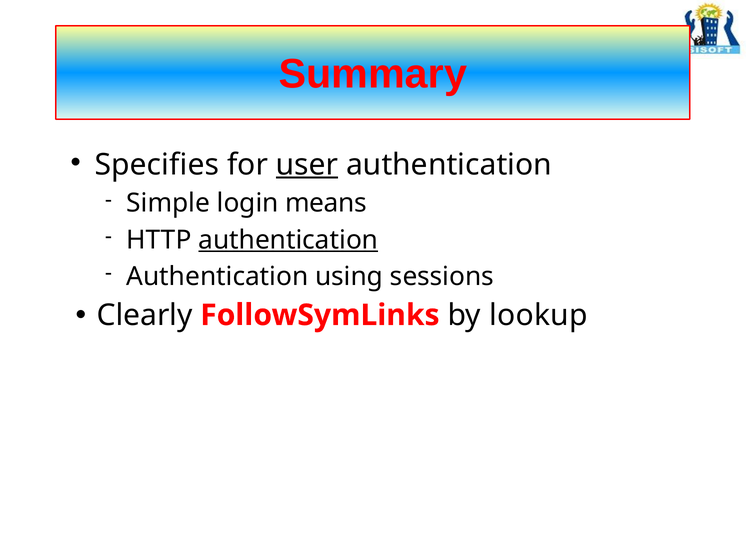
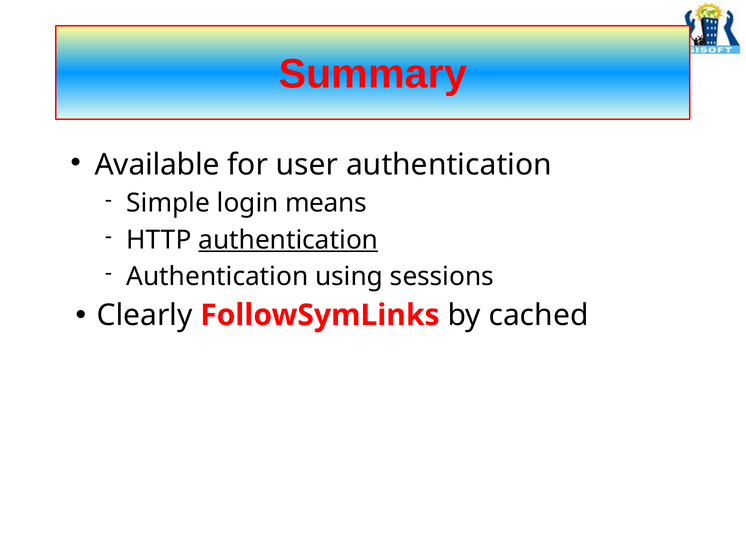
Specifies: Specifies -> Available (157, 165)
user underline: present -> none (307, 165)
lookup: lookup -> cached (539, 315)
